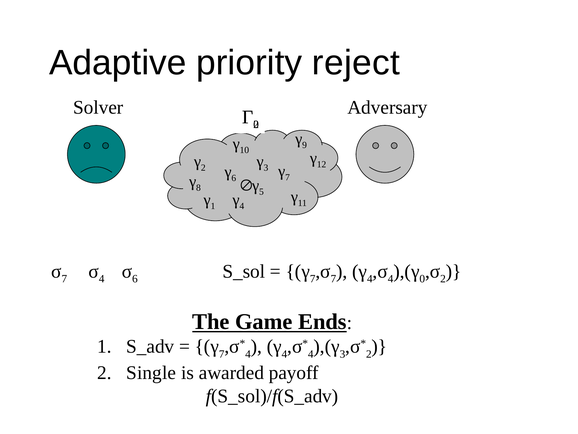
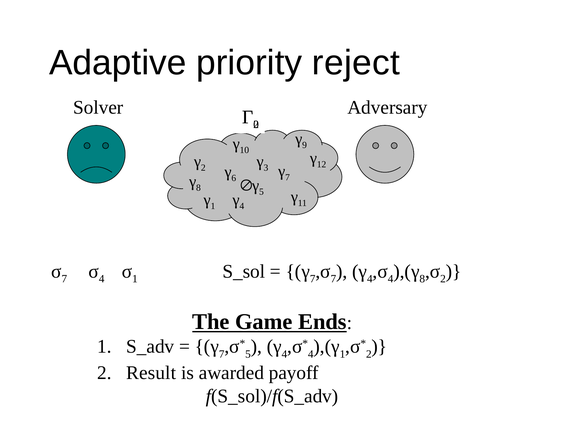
6: 6 -> 1 (135, 279)
0: 0 -> 8 (422, 279)
4: 4 -> 5 (248, 354)
3: 3 -> 1 (342, 354)
Single: Single -> Result (151, 372)
